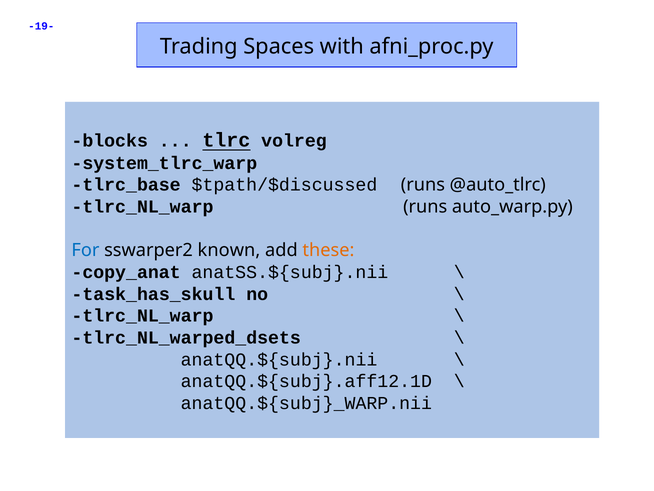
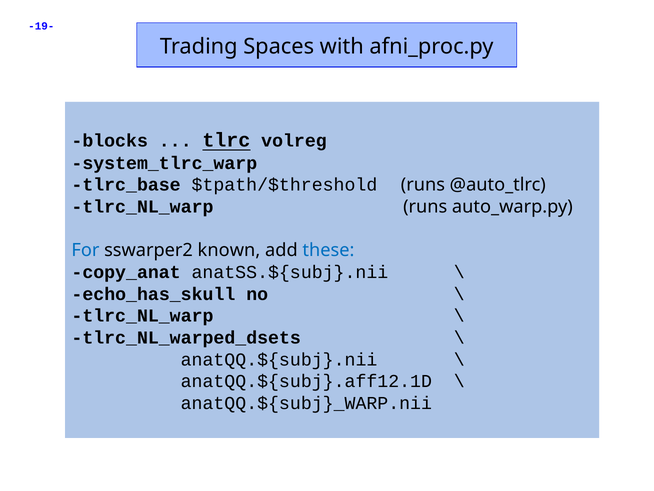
$tpath/$discussed: $tpath/$discussed -> $tpath/$threshold (284, 185)
these colour: orange -> blue (328, 250)
task_has_skull: task_has_skull -> echo_has_skull (153, 294)
